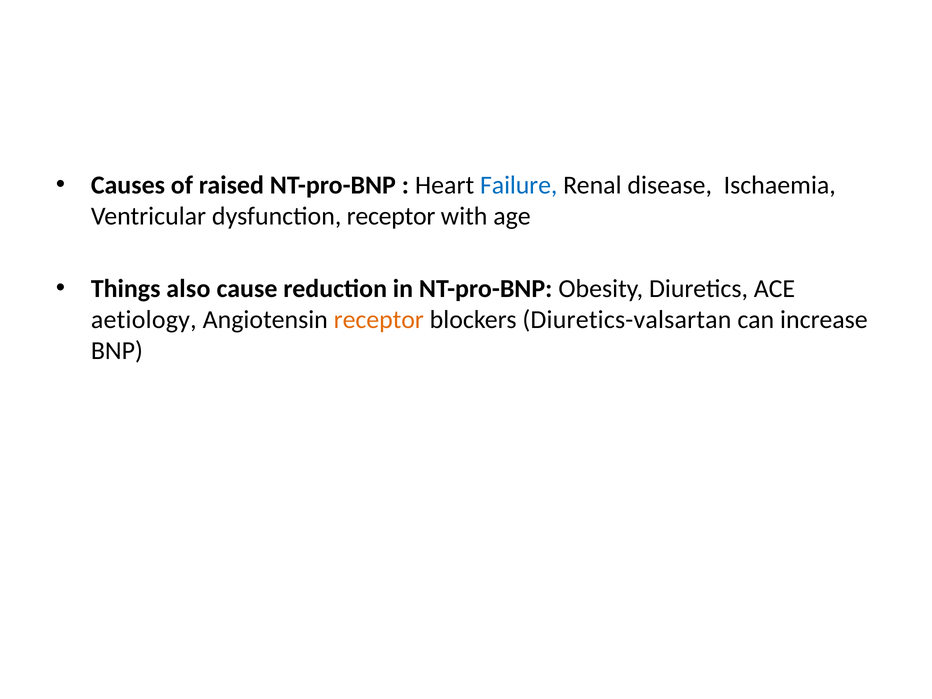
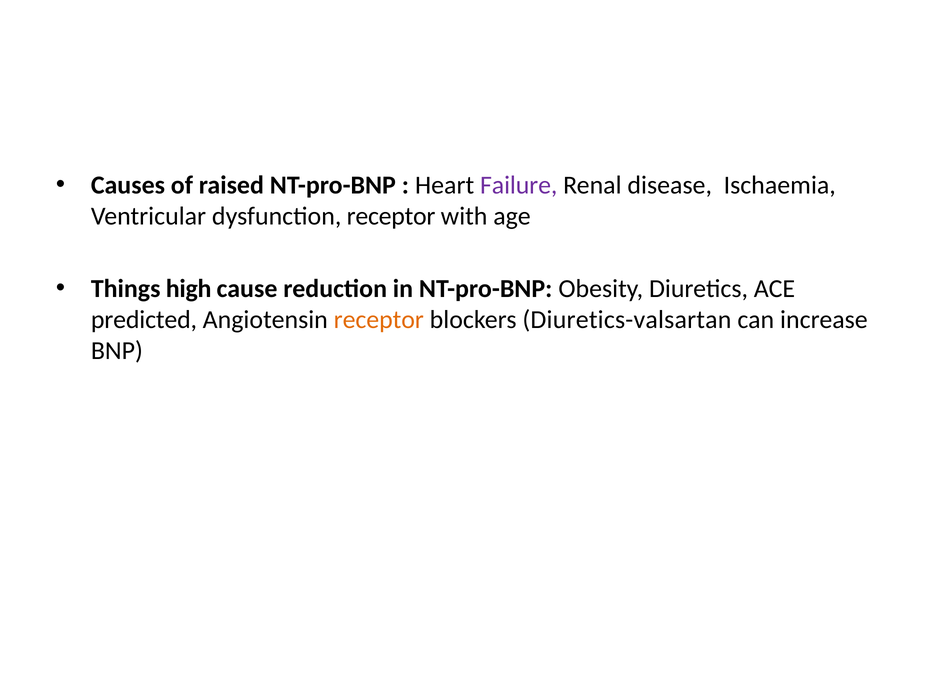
Failure colour: blue -> purple (519, 185)
also: also -> high (189, 289)
aetiology: aetiology -> predicted (144, 320)
